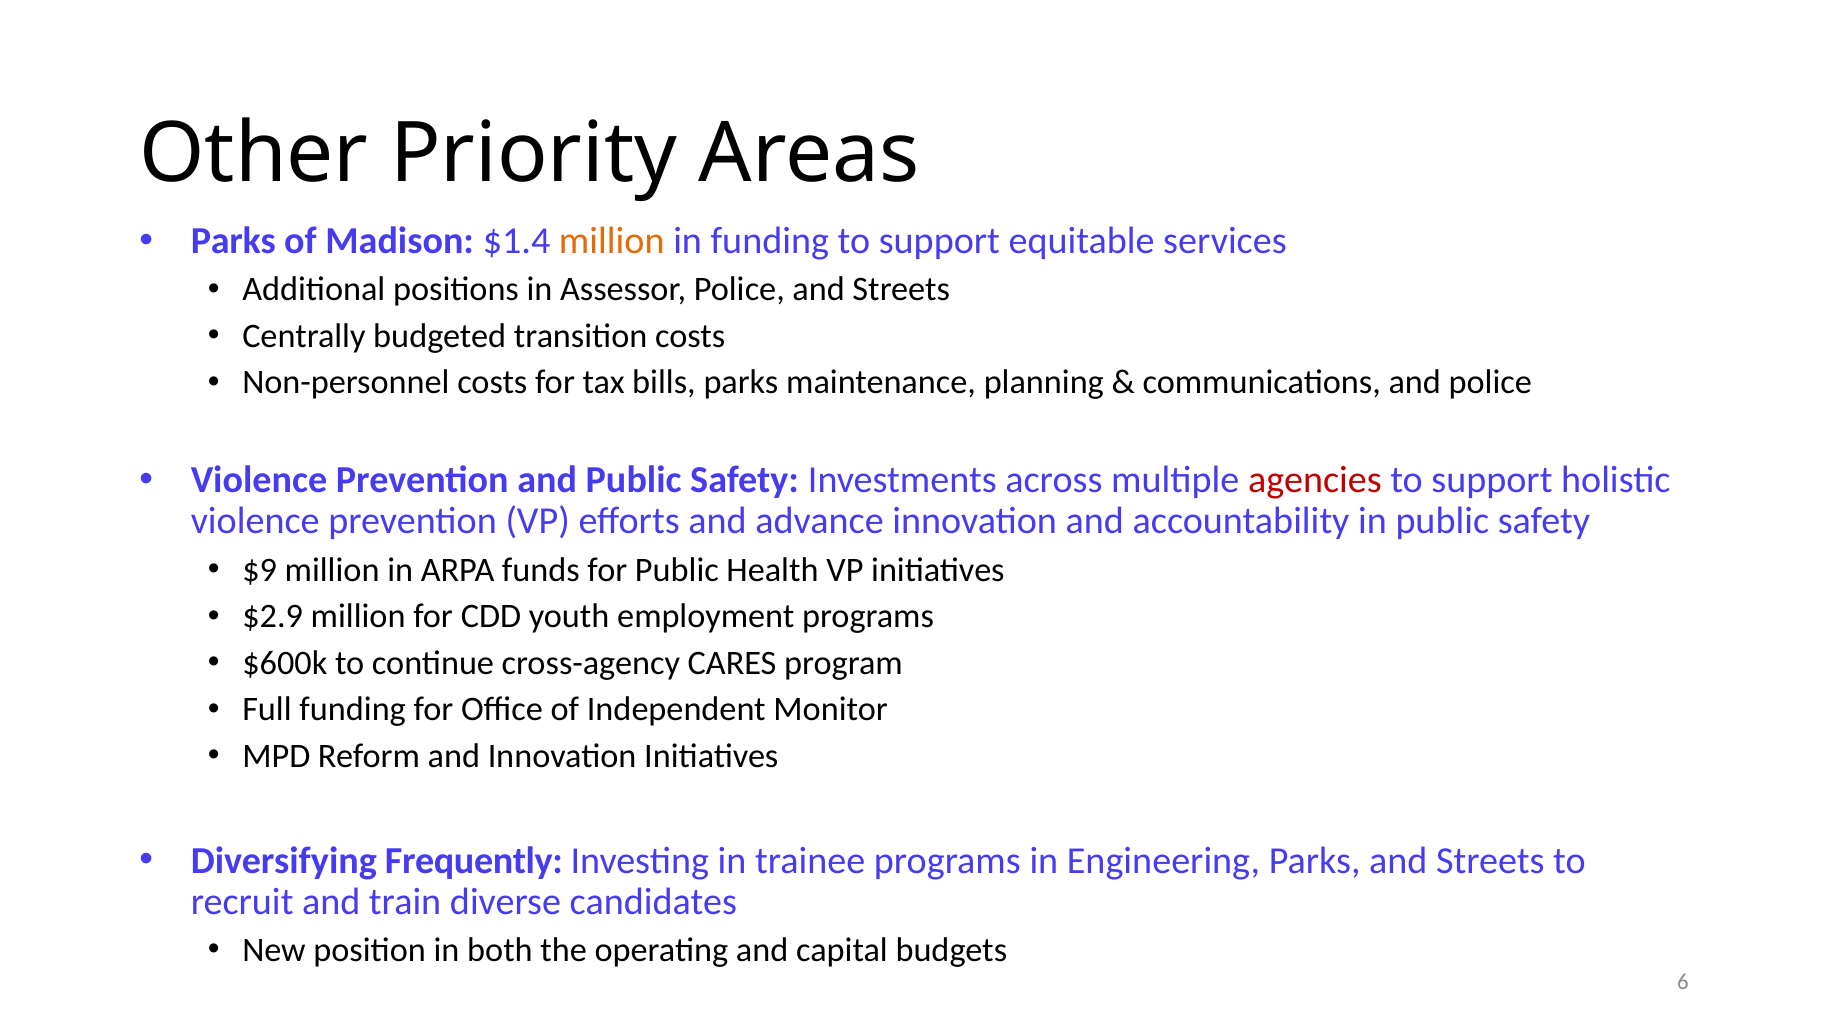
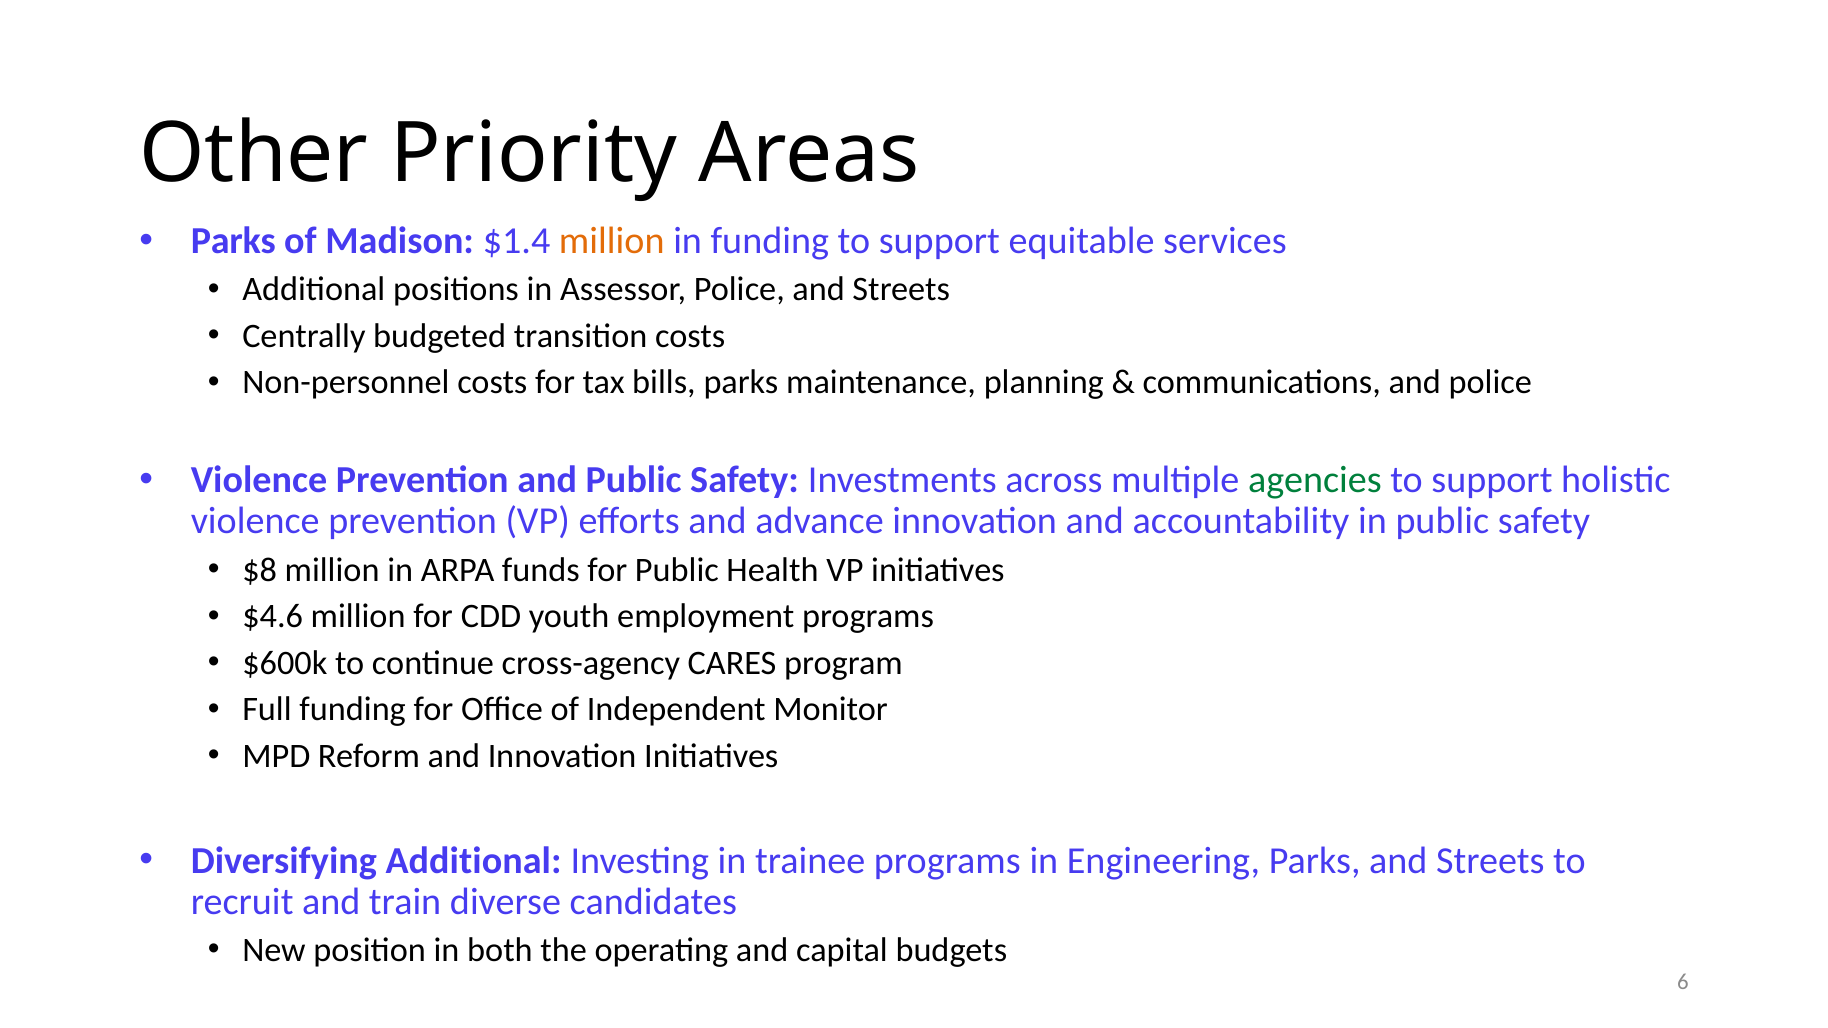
agencies colour: red -> green (1315, 480)
$9: $9 -> $8 (260, 570)
$2.9: $2.9 -> $4.6 (273, 617)
Diversifying Frequently: Frequently -> Additional (474, 861)
